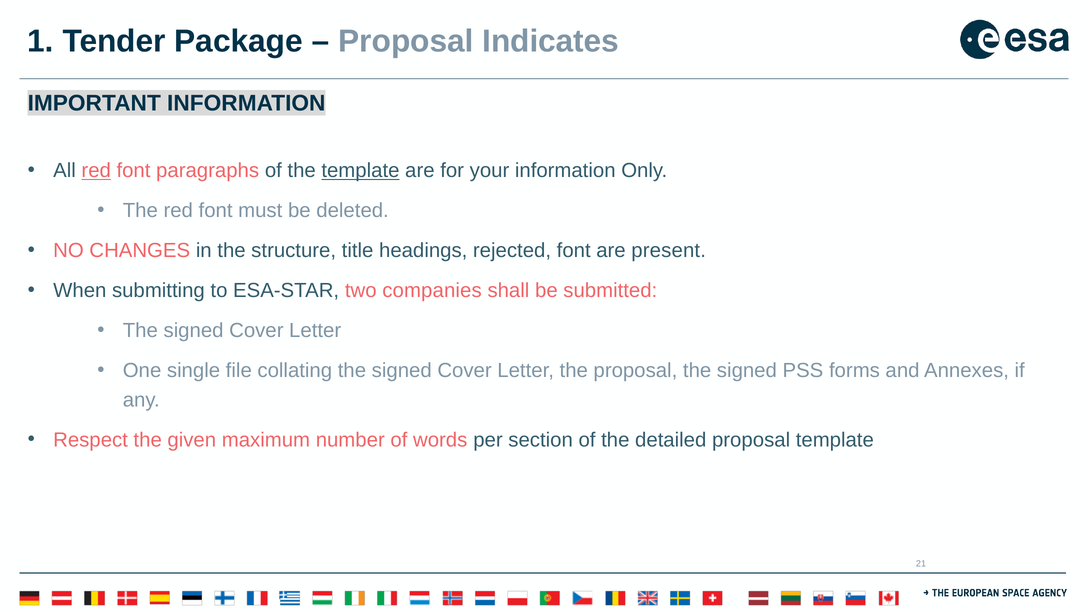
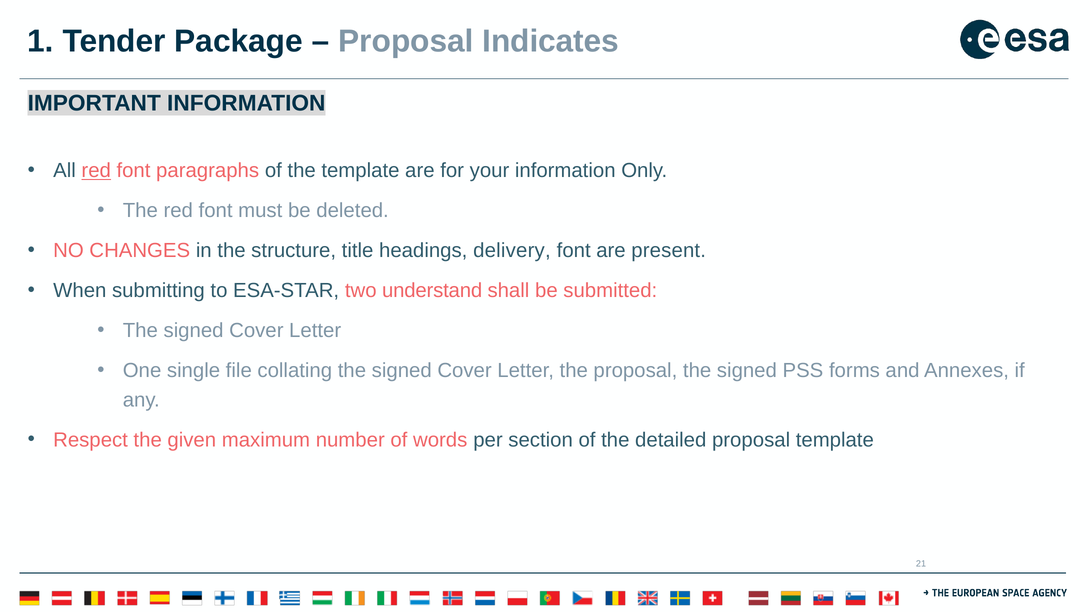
template underline: present -> none (360, 171)
rejected: rejected -> delivery (512, 251)
companies: companies -> understand (432, 290)
